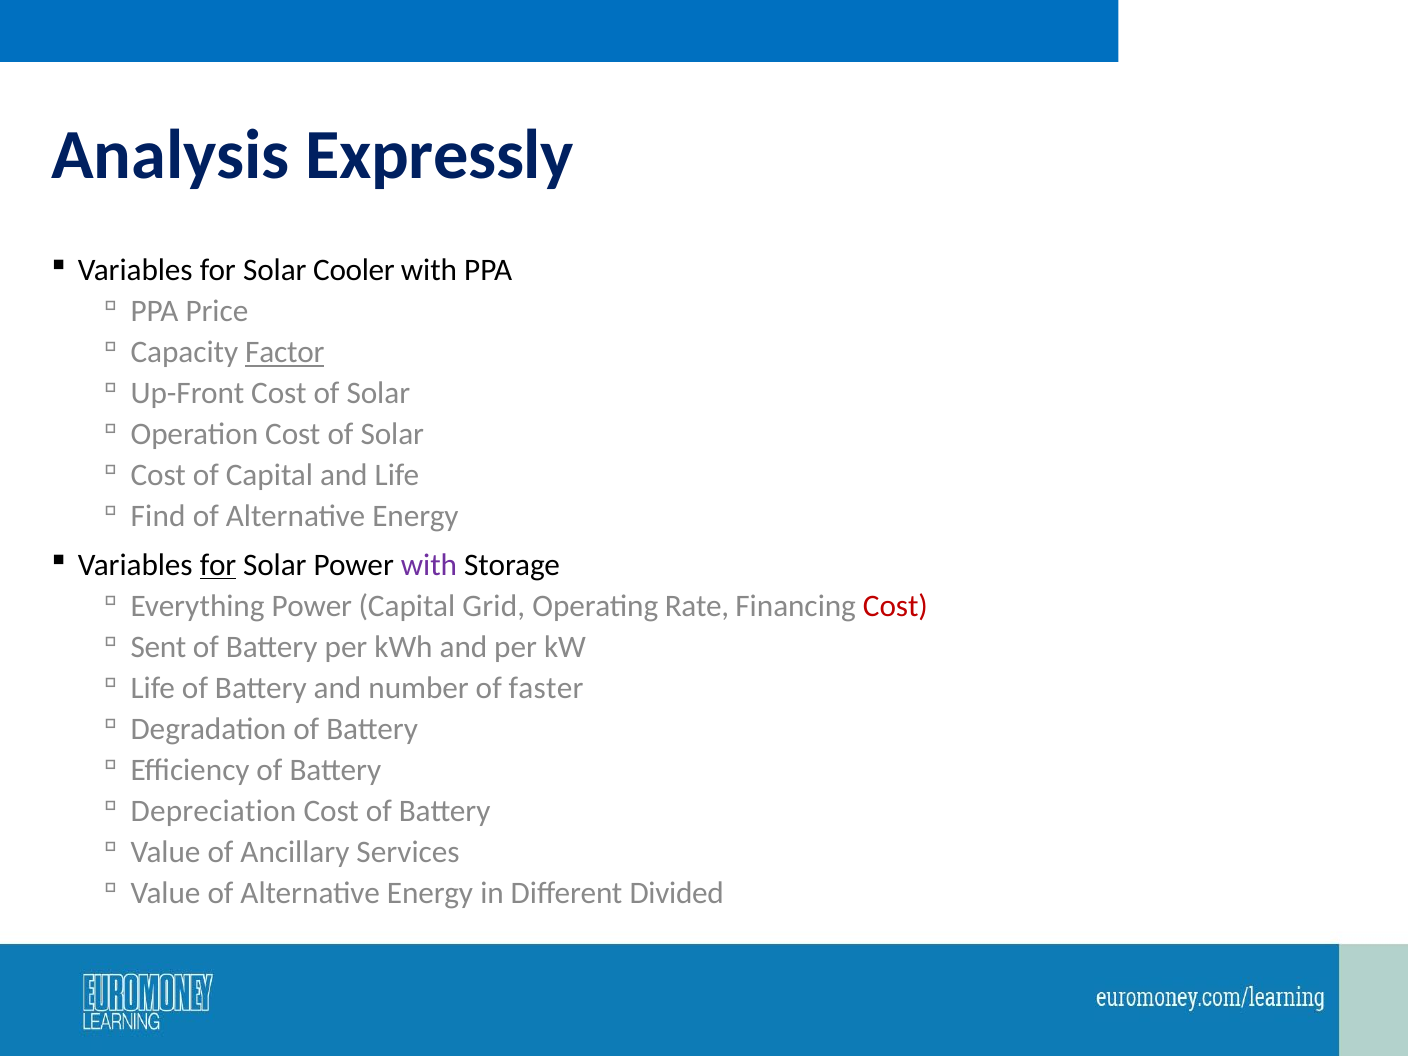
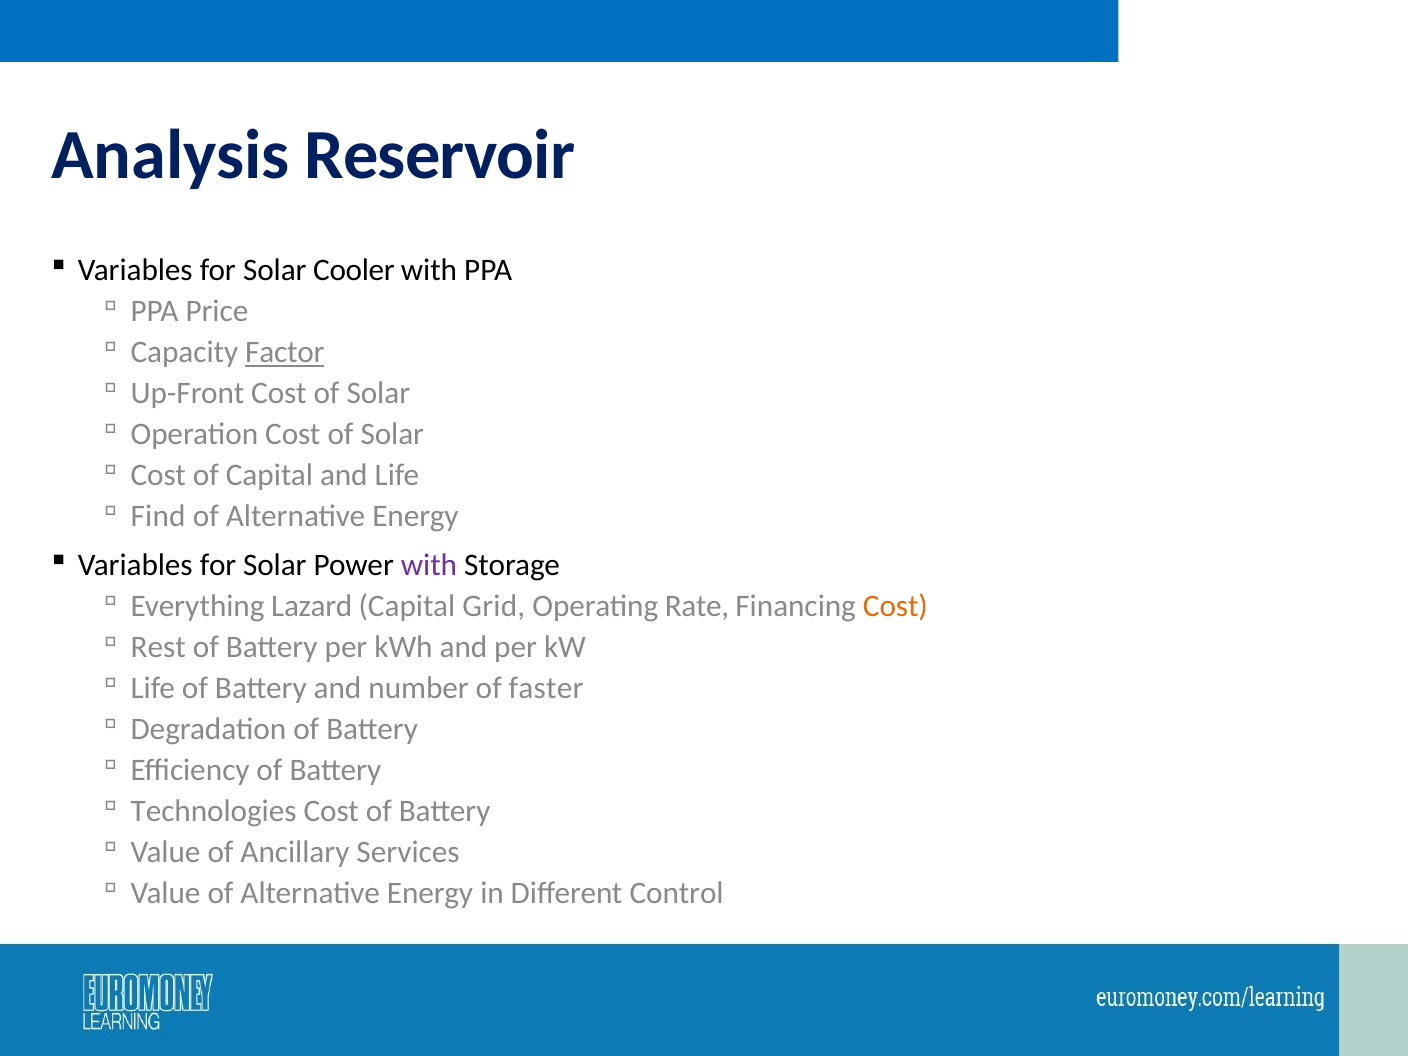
Expressly: Expressly -> Reservoir (440, 156)
for underline: present -> none (218, 565)
Everything Power: Power -> Lazard (312, 606)
Cost colour: red -> orange (895, 606)
Sent: Sent -> Rest (158, 647)
Depreciation: Depreciation -> Technologies (214, 811)
Divided: Divided -> Control (677, 894)
